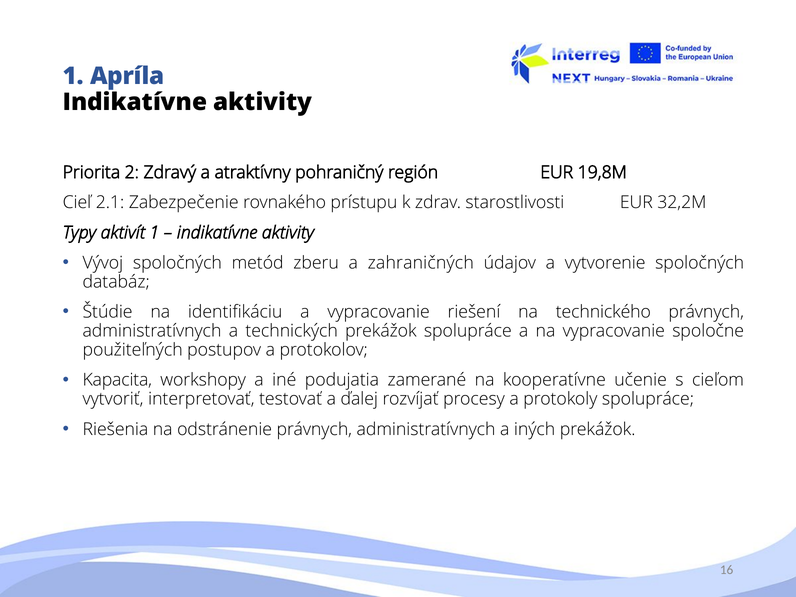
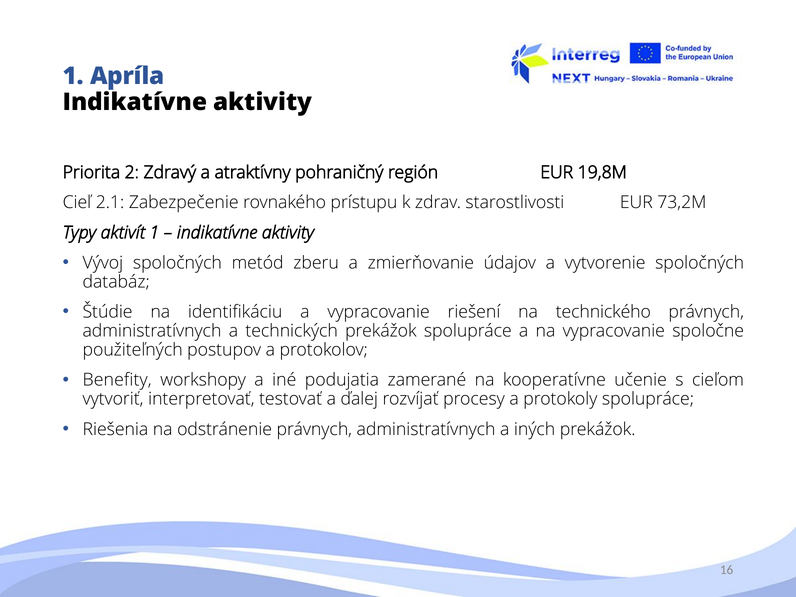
32,2M: 32,2M -> 73,2M (682, 202)
zahraničných: zahraničných -> zmierňovanie (421, 263)
Kapacita: Kapacita -> Benefity (117, 380)
